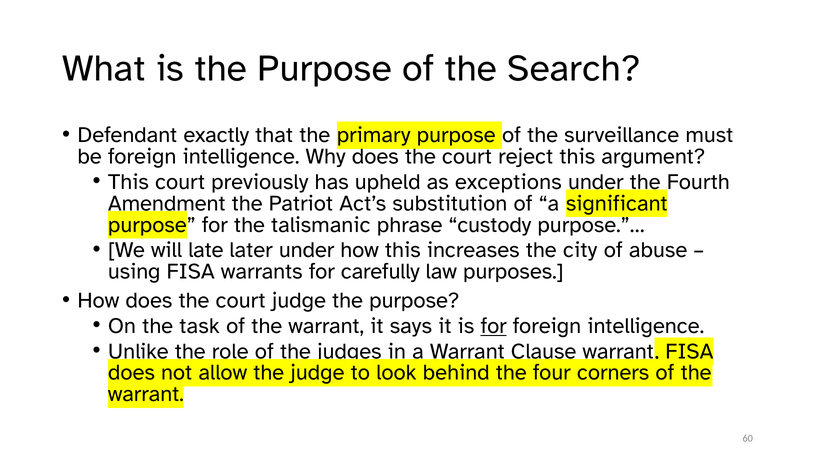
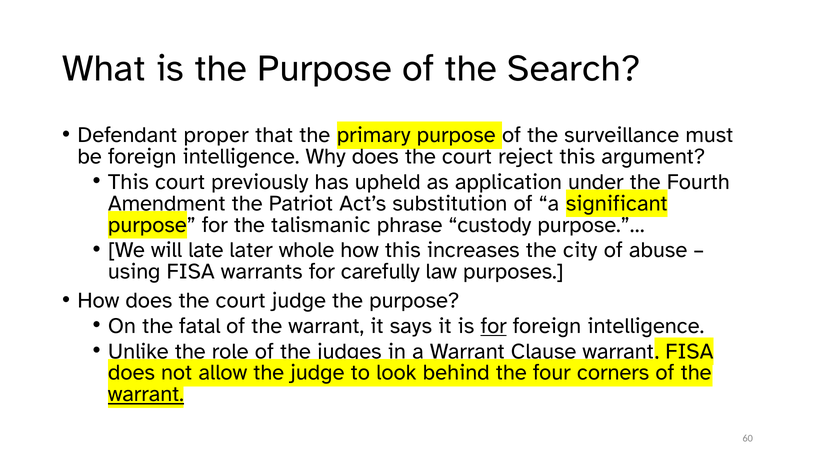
exactly: exactly -> proper (216, 135)
exceptions: exceptions -> application (508, 182)
later under: under -> whole (307, 250)
task: task -> fatal (200, 326)
warrant underline: none -> present (146, 394)
